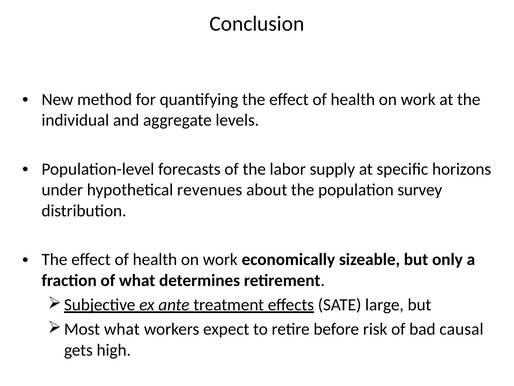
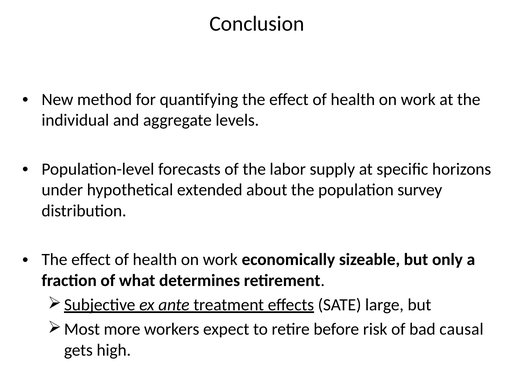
revenues: revenues -> extended (210, 190)
what: what -> more (122, 329)
